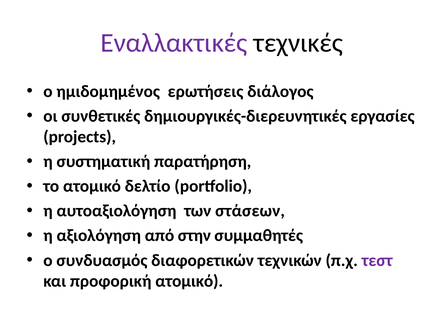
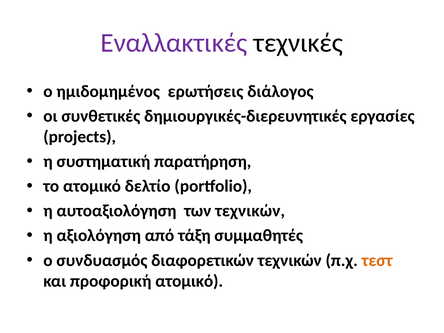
των στάσεων: στάσεων -> τεχνικών (250, 211)
στην: στην -> τάξη (194, 236)
τεστ colour: purple -> orange (377, 260)
